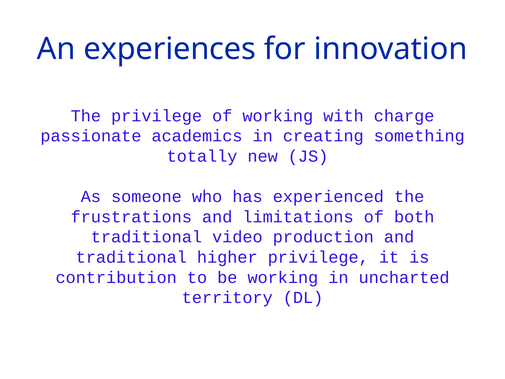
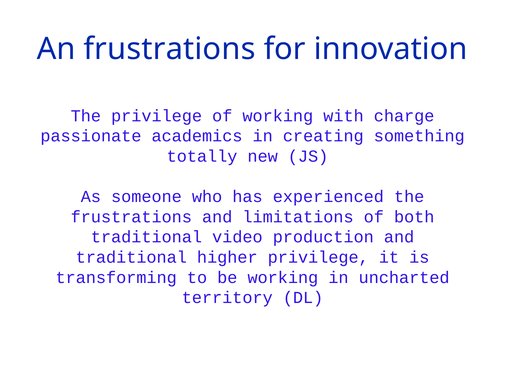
An experiences: experiences -> frustrations (170, 49)
contribution: contribution -> transforming (116, 277)
